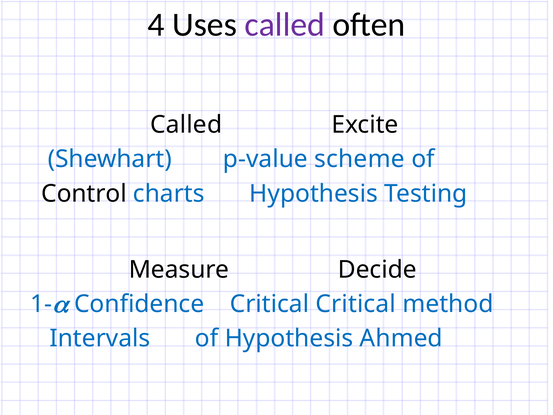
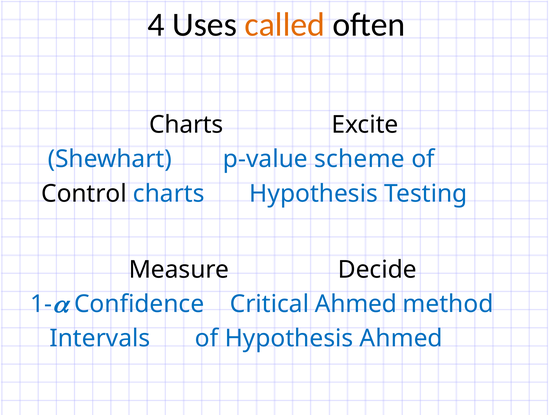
called colour: purple -> orange (285, 25)
Called: Called -> Charts (186, 125)
Critical Critical: Critical -> Ahmed (356, 304)
